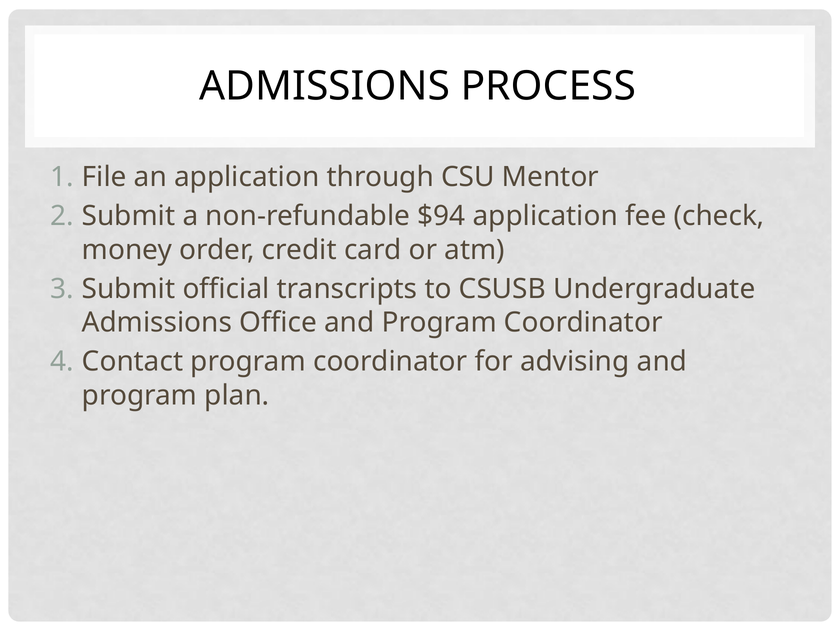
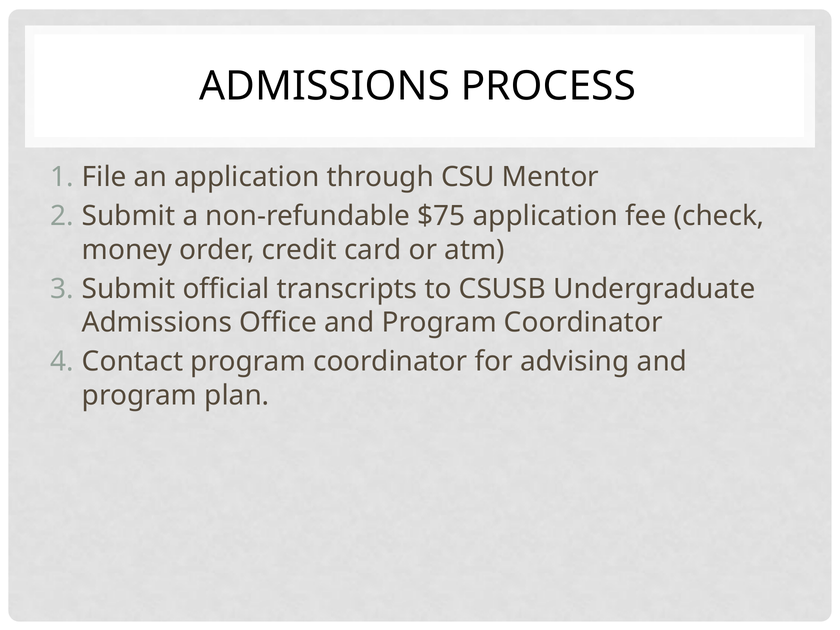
$94: $94 -> $75 (441, 216)
